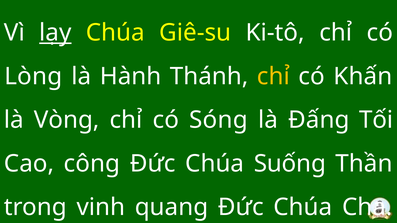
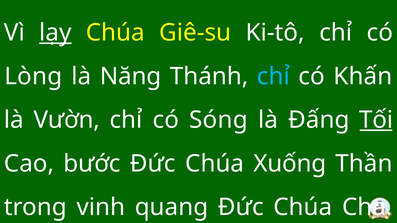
Hành: Hành -> Năng (131, 76)
chỉ colour: yellow -> light blue (273, 76)
Vòng: Vòng -> Vườn (67, 120)
Tối underline: none -> present (376, 120)
công: công -> bước (92, 164)
Suống: Suống -> Xuống (290, 164)
